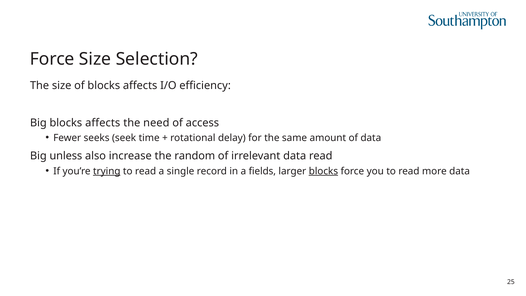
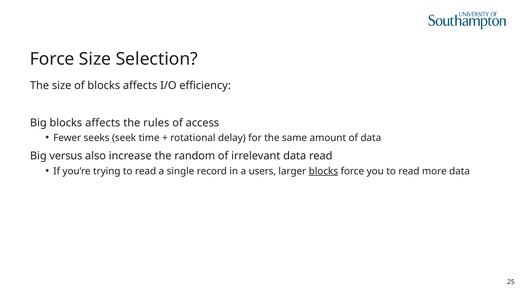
need: need -> rules (156, 123)
unless: unless -> versus (66, 156)
trying underline: present -> none (107, 171)
fields: fields -> users (262, 171)
